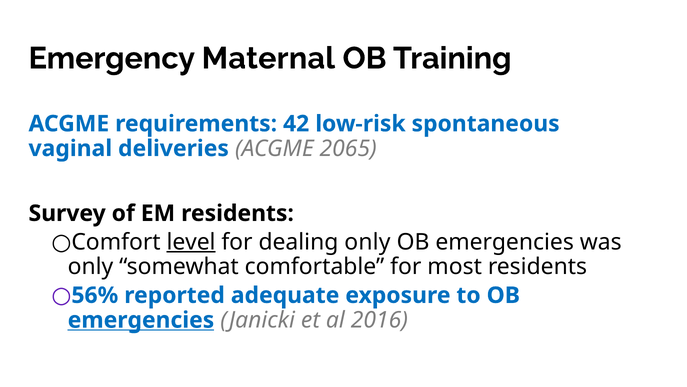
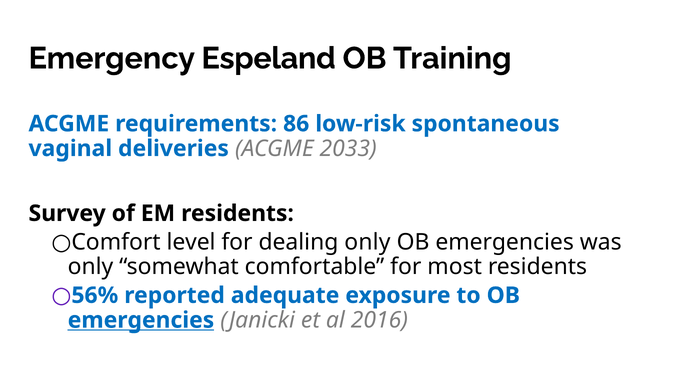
Maternal: Maternal -> Espeland (269, 58)
42: 42 -> 86 (296, 124)
2065: 2065 -> 2033 (348, 148)
level underline: present -> none (191, 242)
